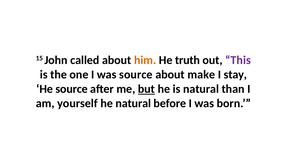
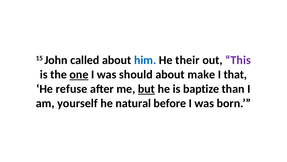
him colour: orange -> blue (145, 60)
truth: truth -> their (187, 60)
one underline: none -> present (79, 74)
was source: source -> should (136, 74)
stay: stay -> that (235, 74)
He source: source -> refuse (72, 89)
is natural: natural -> baptize (201, 89)
